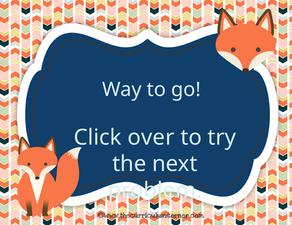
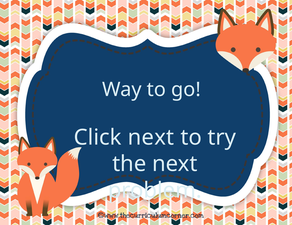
Click over: over -> next (151, 138)
